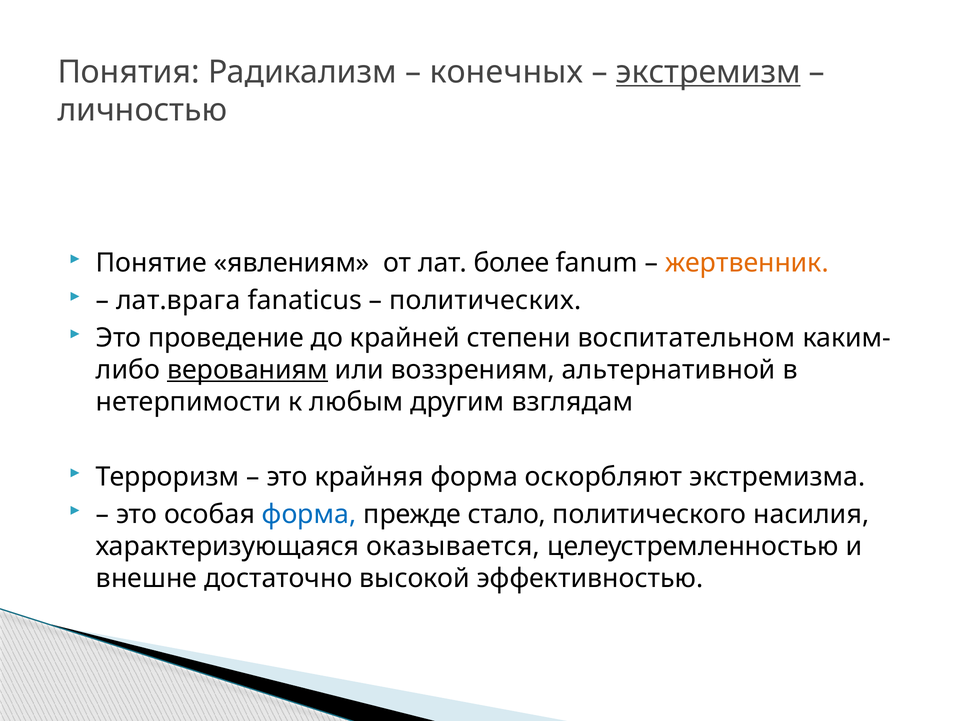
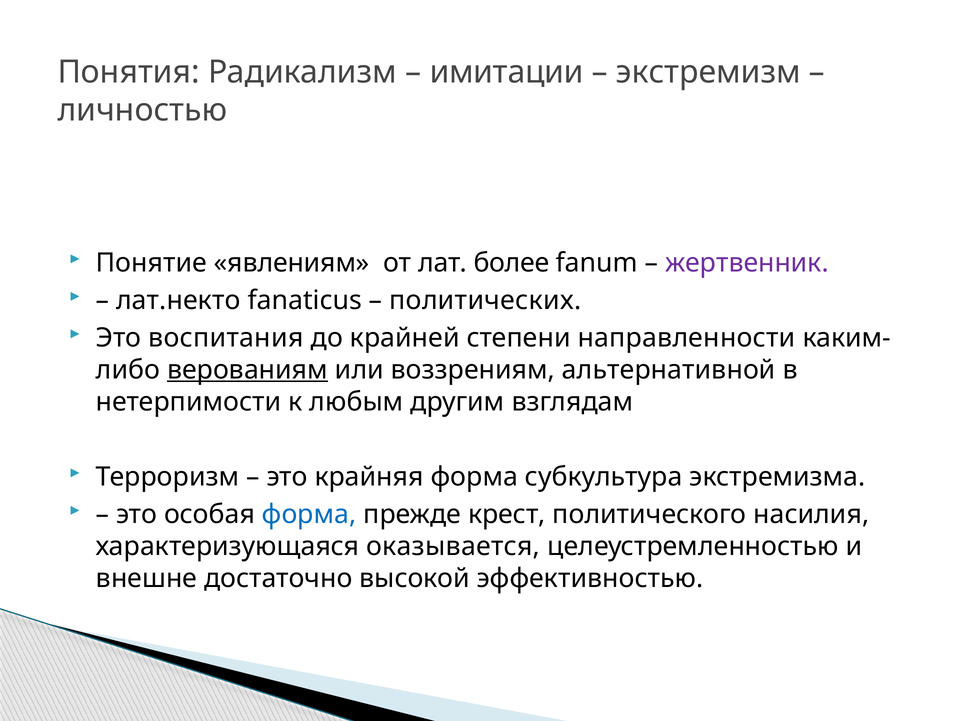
конечных: конечных -> имитации (507, 72)
экстремизм underline: present -> none (708, 72)
жертвенник colour: orange -> purple (747, 263)
лат.врага: лат.врага -> лат.некто (178, 300)
проведение: проведение -> воспитания (226, 338)
воспитательном: воспитательном -> направленности (687, 338)
оскорбляют: оскорбляют -> субкультура (604, 477)
стало: стало -> крест (507, 514)
